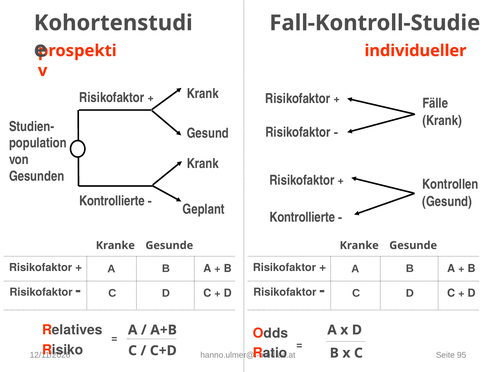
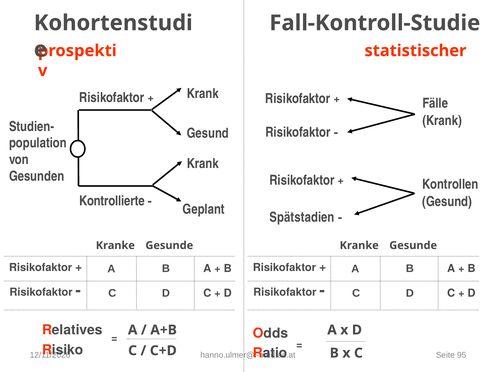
individueller: individueller -> statistischer (415, 51)
Kontrollierte: Kontrollierte -> Spätstadien (302, 217)
